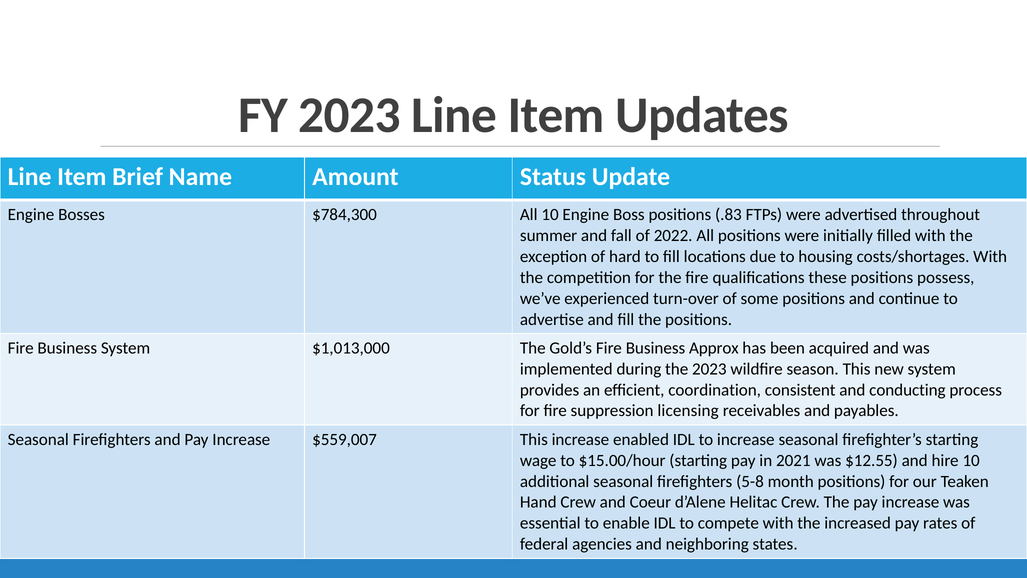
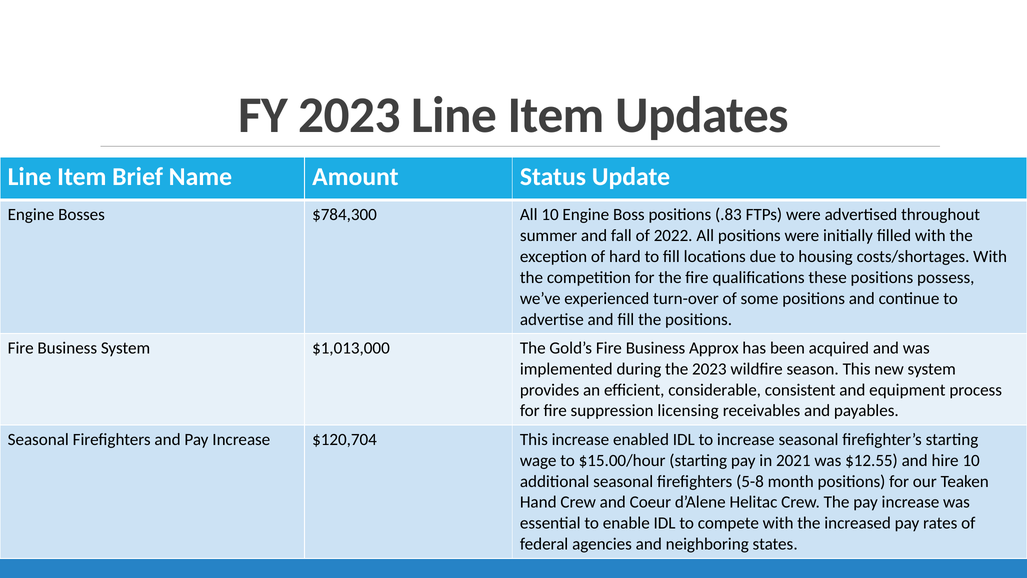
coordination: coordination -> considerable (715, 390)
conducting: conducting -> equipment (907, 390)
$559,007: $559,007 -> $120,704 (345, 439)
